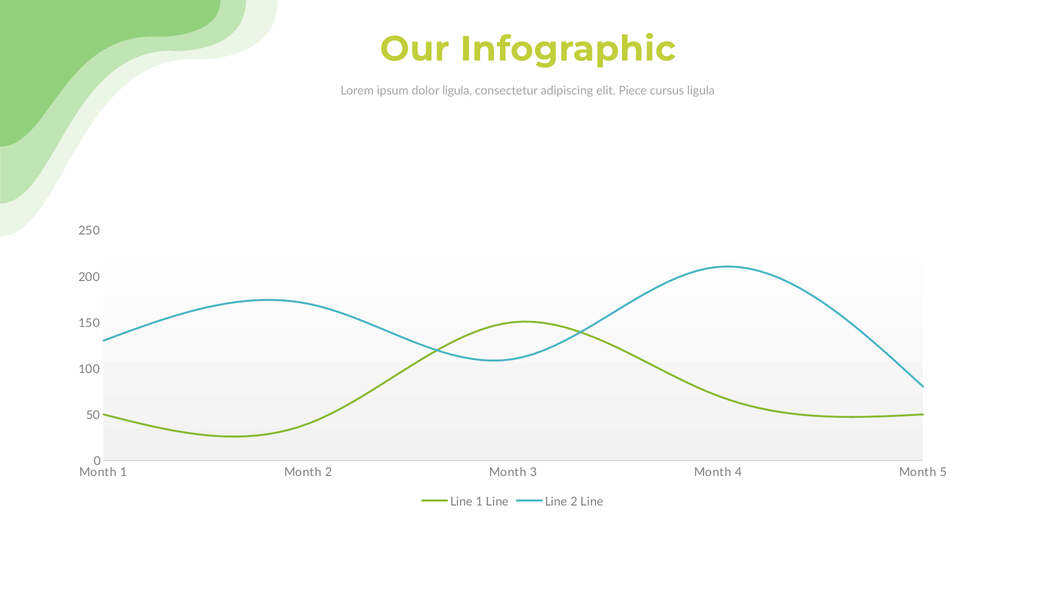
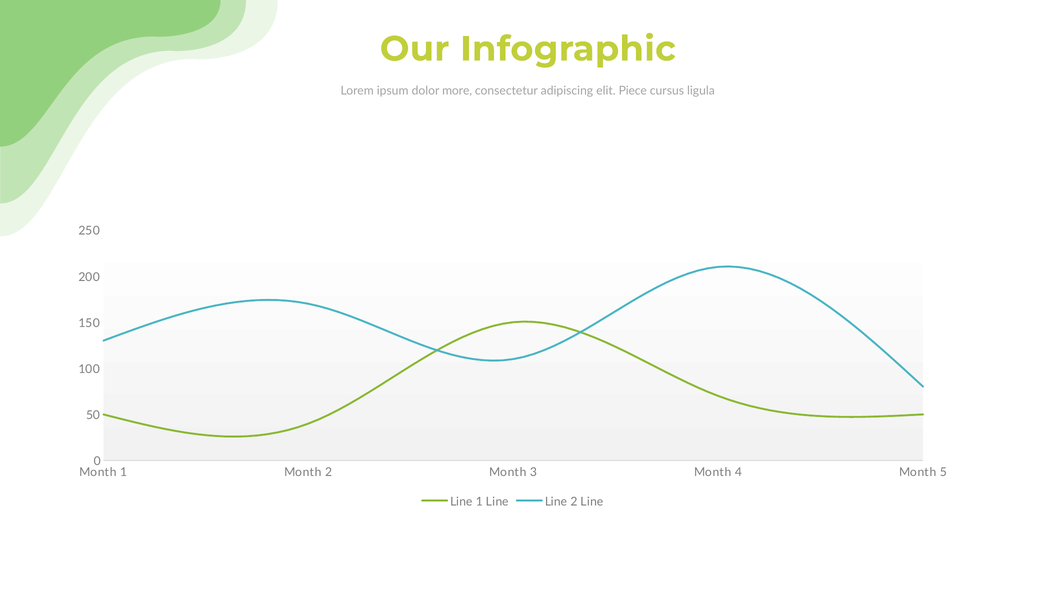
dolor ligula: ligula -> more (457, 91)
